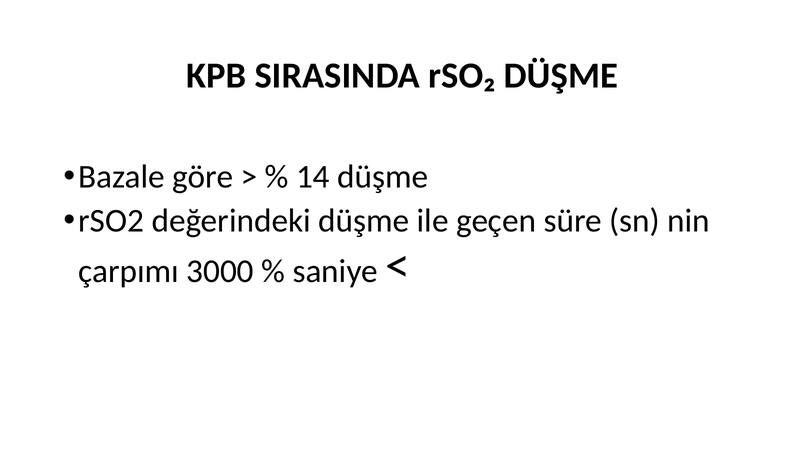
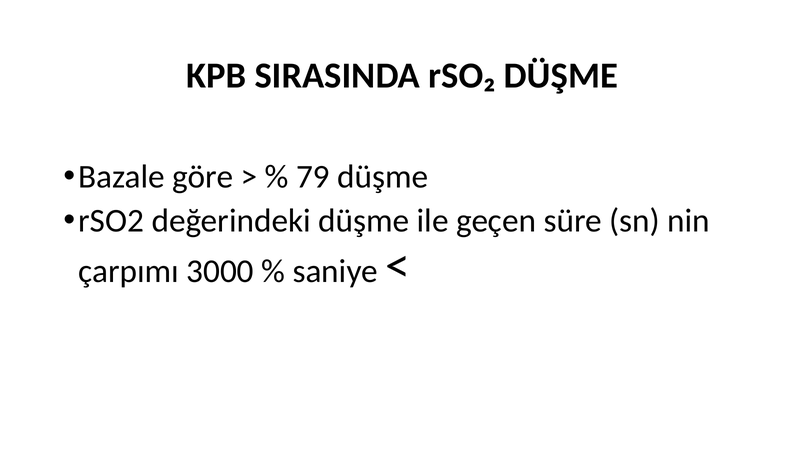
14: 14 -> 79 (313, 177)
